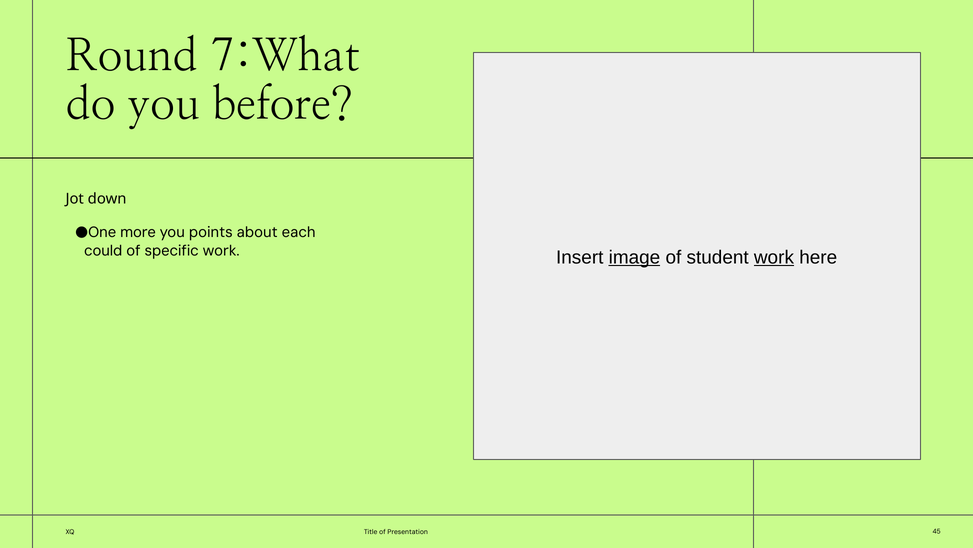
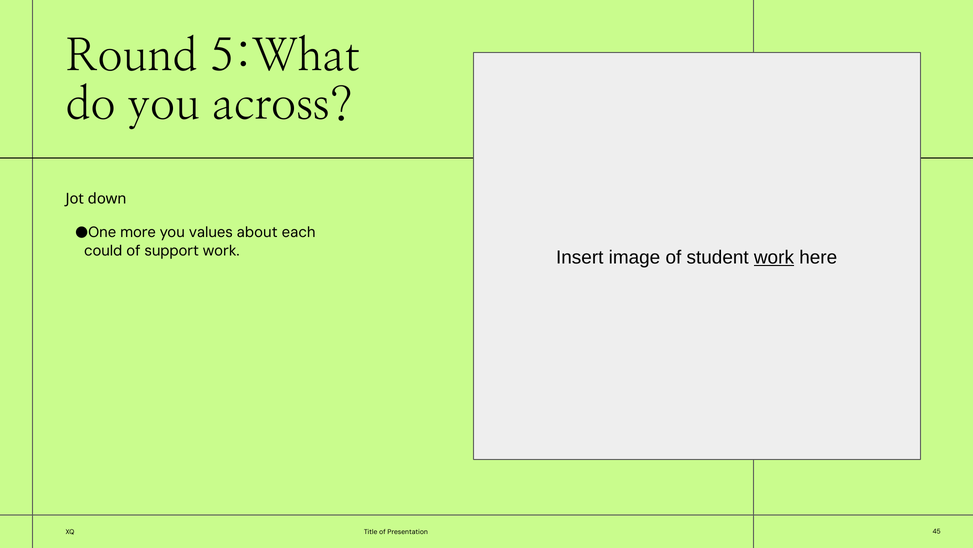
7:What: 7:What -> 5:What (285, 56)
before: before -> across (283, 104)
points: points -> values (211, 232)
specific: specific -> support (172, 251)
image underline: present -> none (634, 257)
